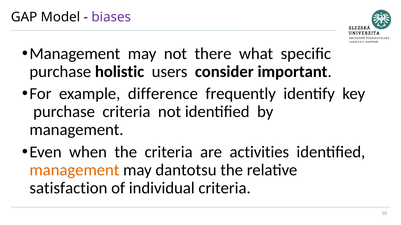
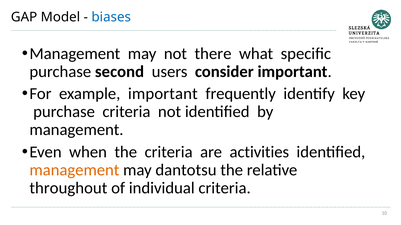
biases colour: purple -> blue (111, 17)
holistic: holistic -> second (120, 72)
example difference: difference -> important (163, 94)
satisfaction: satisfaction -> throughout (68, 188)
